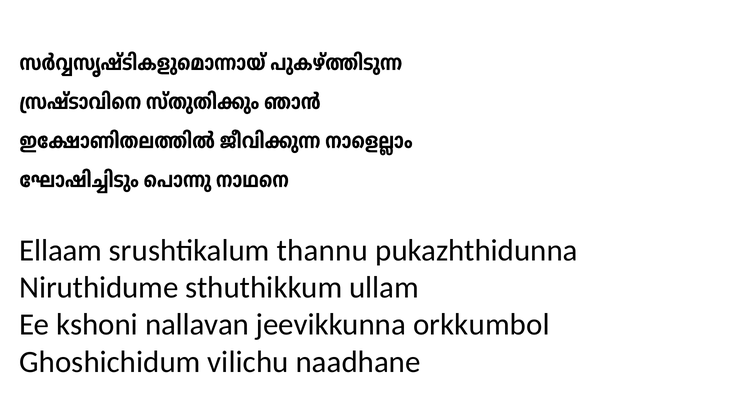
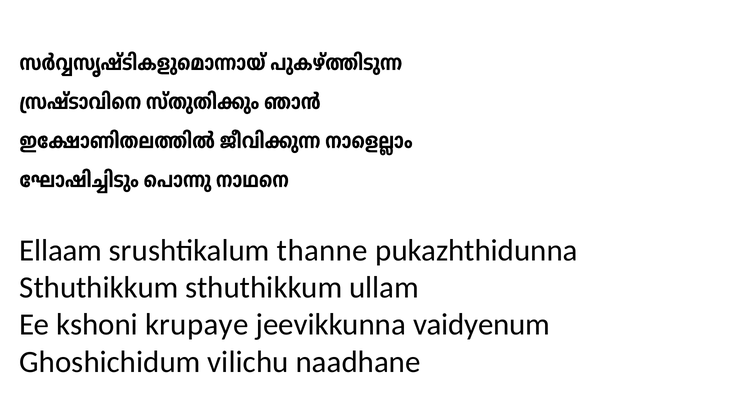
thannu: thannu -> thanne (322, 250)
Niruthidume: Niruthidume -> Sthuthikkum (99, 288)
nallavan: nallavan -> krupaye (197, 325)
orkkumbol: orkkumbol -> vaidyenum (482, 325)
